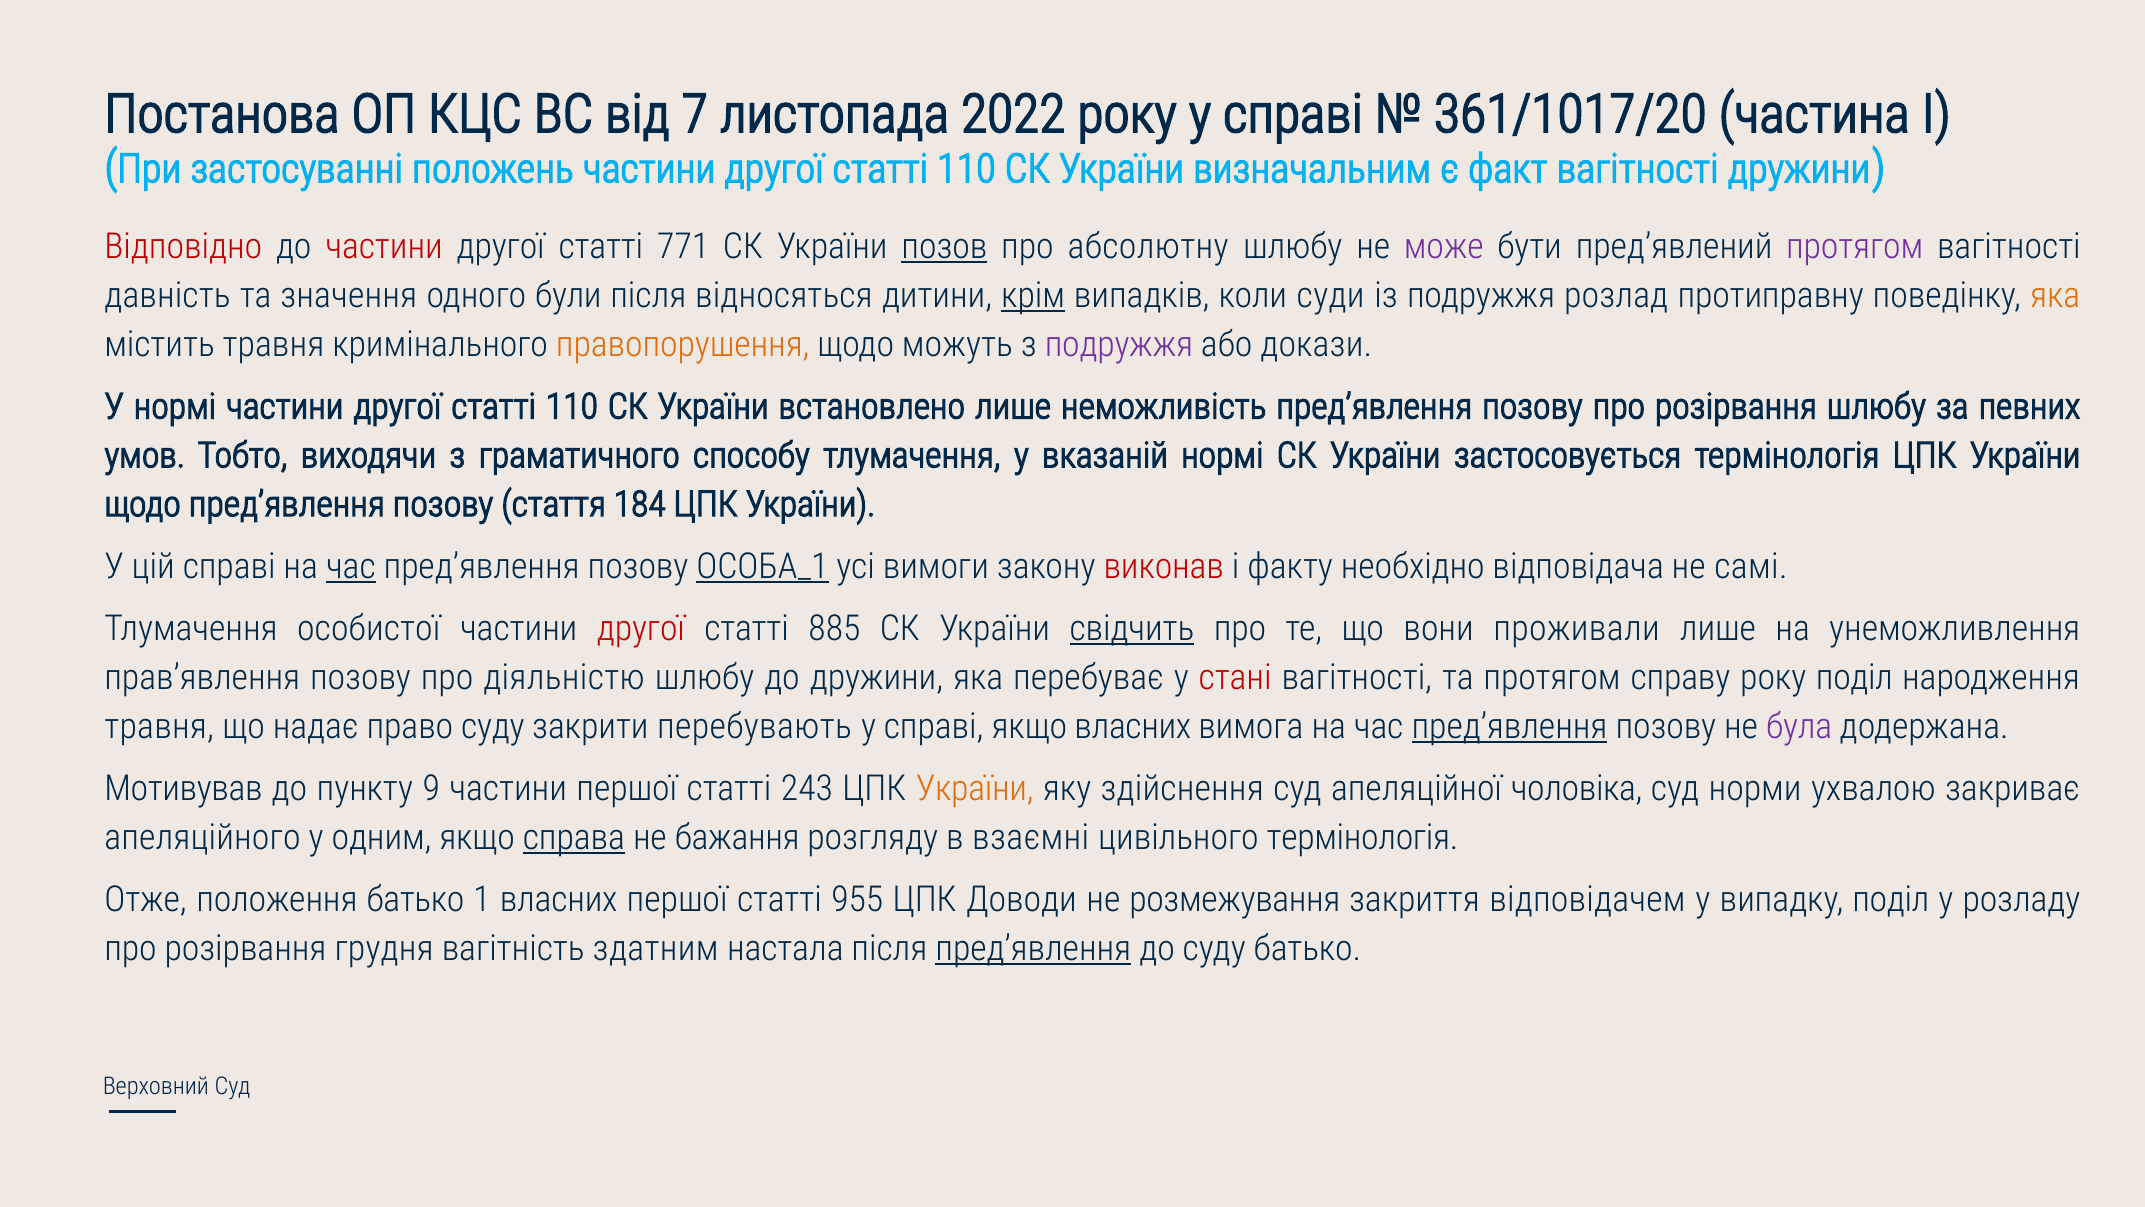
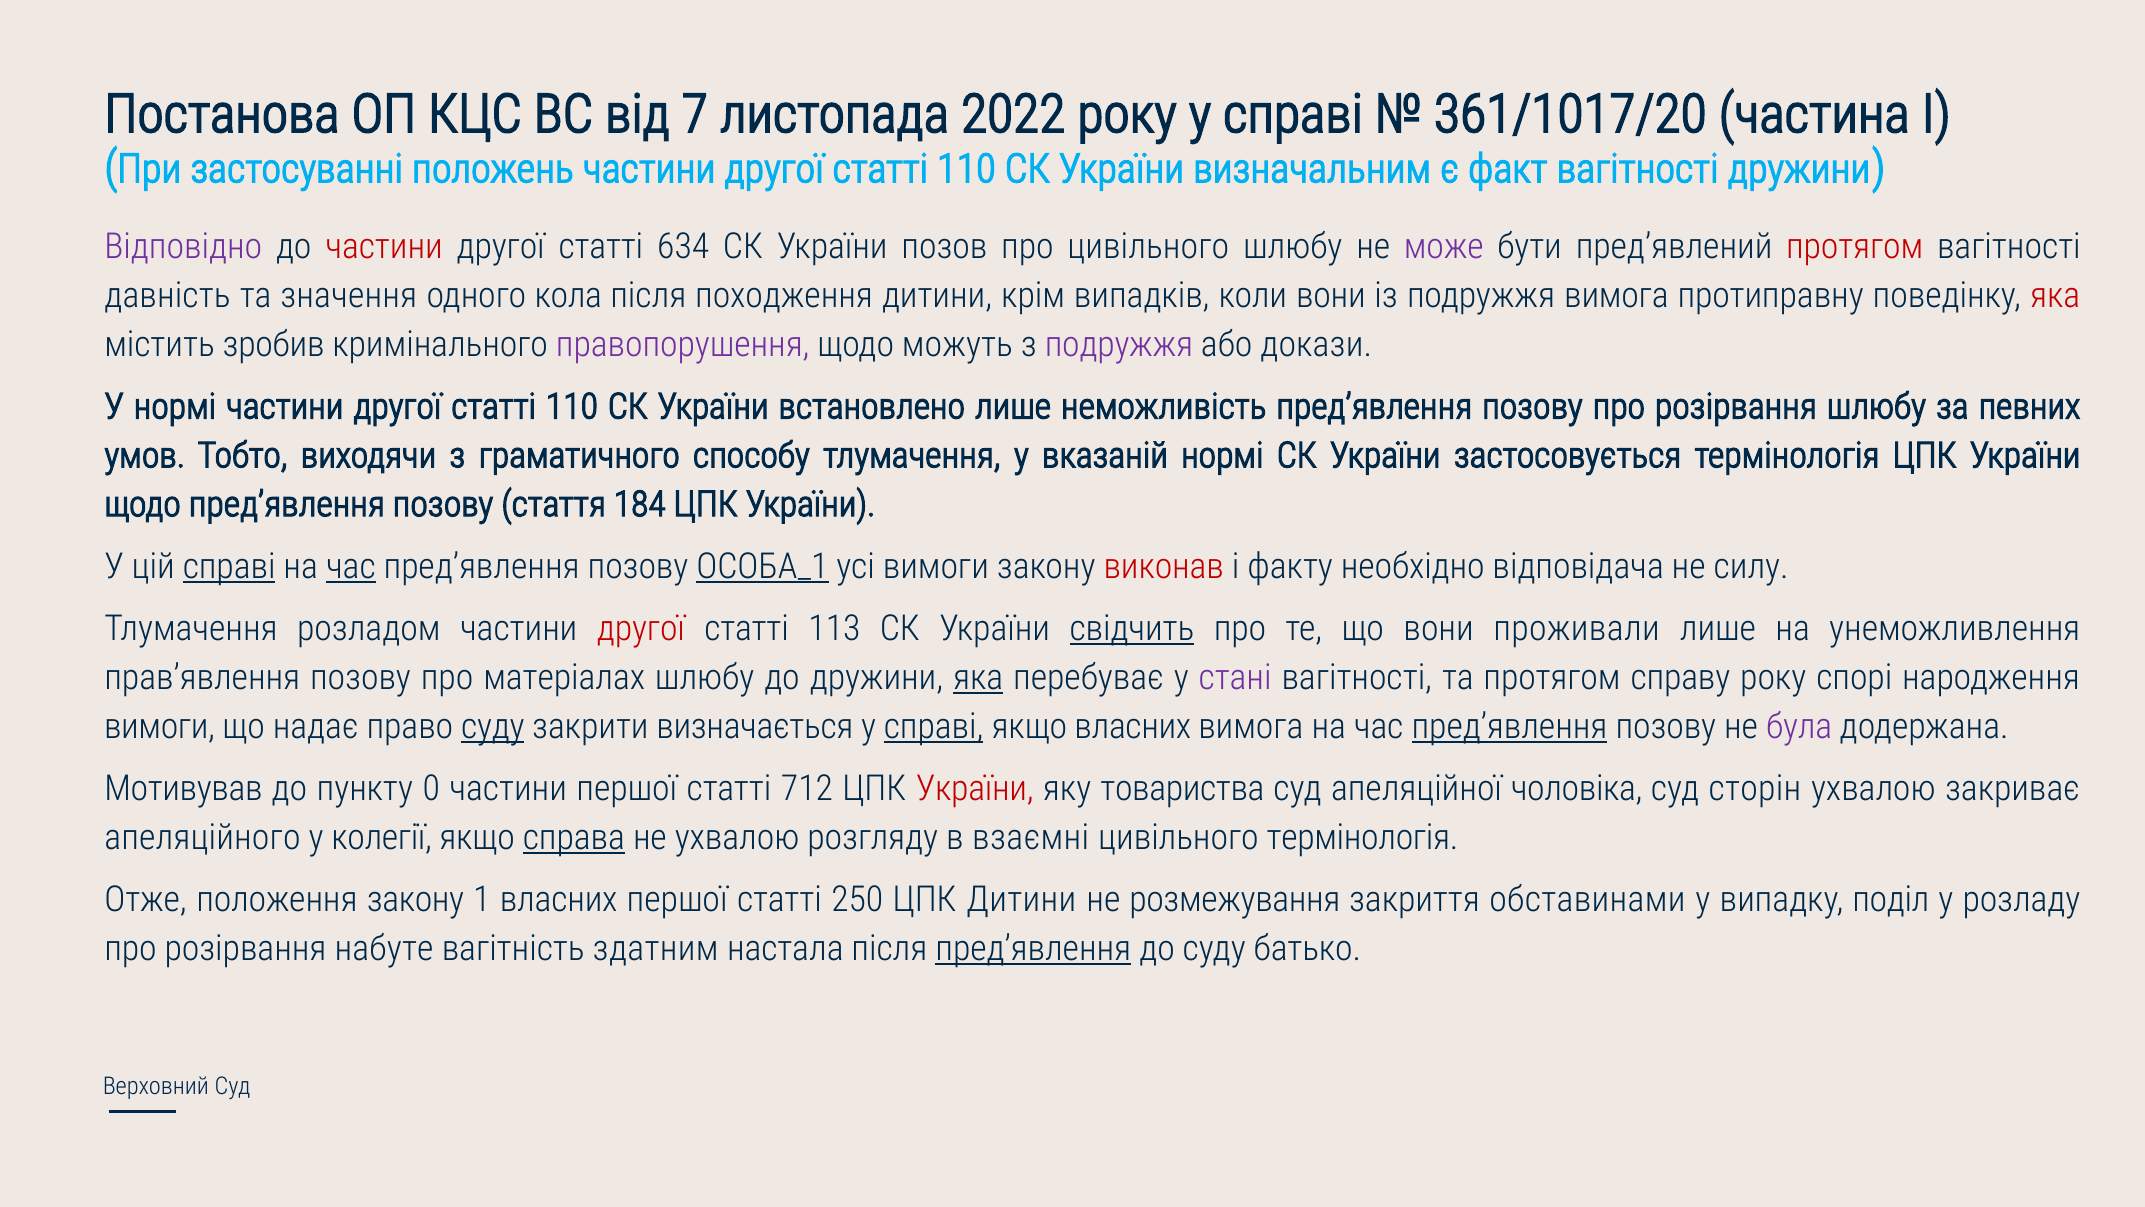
Відповідно colour: red -> purple (183, 247)
771: 771 -> 634 (683, 247)
позов underline: present -> none (944, 247)
про абсолютну: абсолютну -> цивільного (1148, 247)
протягом colour: purple -> red (1855, 247)
були: були -> кола (568, 295)
відносяться: відносяться -> походження (784, 295)
крім underline: present -> none (1033, 295)
коли суди: суди -> вони (1331, 295)
подружжя розлад: розлад -> вимога (1616, 295)
яка colour: orange -> red (2055, 295)
містить травня: травня -> зробив (274, 344)
правопорушення colour: orange -> purple (683, 344)
справі underline: none -> present (229, 566)
самі: самі -> силу (1751, 566)
особистої: особистої -> розладом (369, 629)
885: 885 -> 113 (834, 629)
діяльністю: діяльністю -> матеріалах (564, 677)
яка underline: none -> present (978, 677)
стані colour: red -> purple (1235, 677)
року поділ: поділ -> спорі (1854, 677)
травня: травня -> вимоги (160, 726)
суду underline: none -> present (493, 726)
перебувають: перебувають -> визначається (755, 726)
справі underline: none -> present (934, 726)
9: 9 -> 0 (431, 789)
243: 243 -> 712 (807, 789)
України colour: orange -> red (975, 789)
здійснення: здійснення -> товариства (1182, 789)
норми: норми -> сторін (1755, 789)
одним: одним -> колегії (382, 837)
не бажання: бажання -> ухвалою (737, 837)
положення батько: батько -> закону (415, 900)
955: 955 -> 250 (857, 900)
ЦПК Доводи: Доводи -> Дитини (1021, 900)
відповідачем: відповідачем -> обставинами (1587, 900)
грудня: грудня -> набуте (384, 949)
